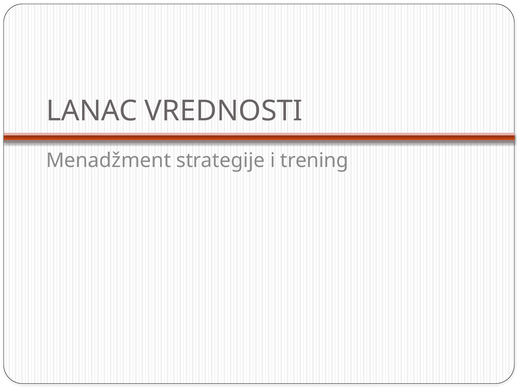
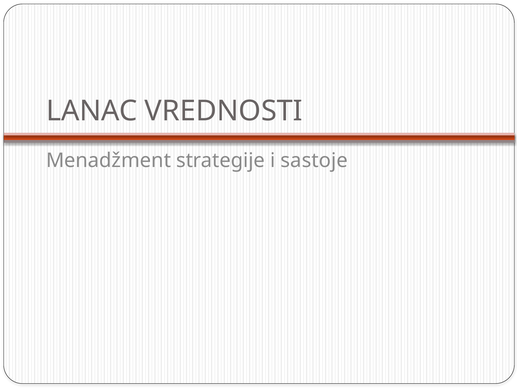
trening: trening -> sastoje (314, 160)
